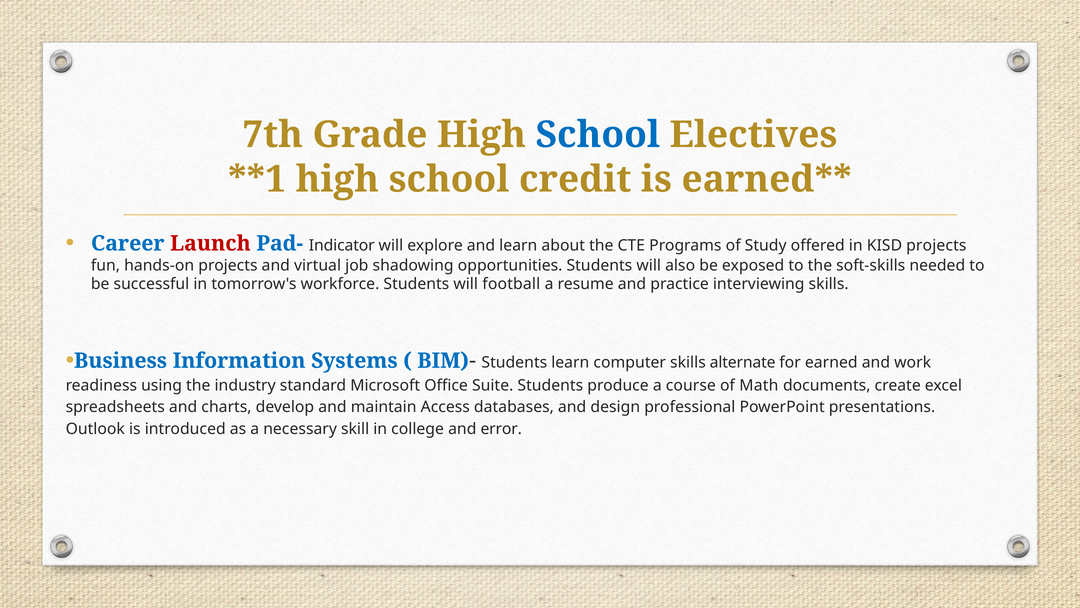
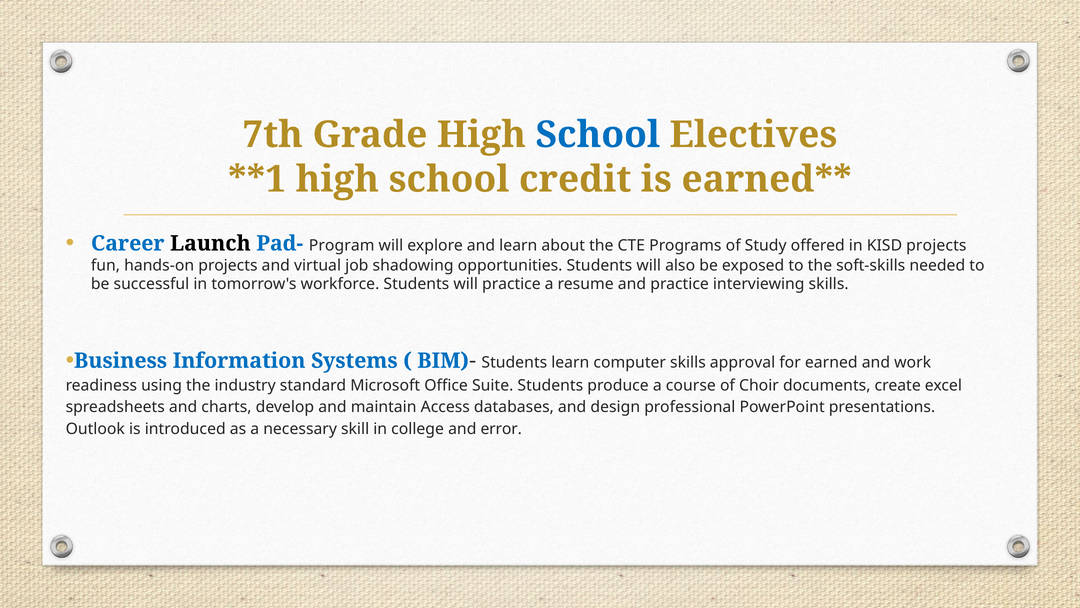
Launch colour: red -> black (210, 243)
Indicator: Indicator -> Program (342, 245)
will football: football -> practice (511, 284)
alternate: alternate -> approval (743, 362)
Math: Math -> Choir (759, 385)
